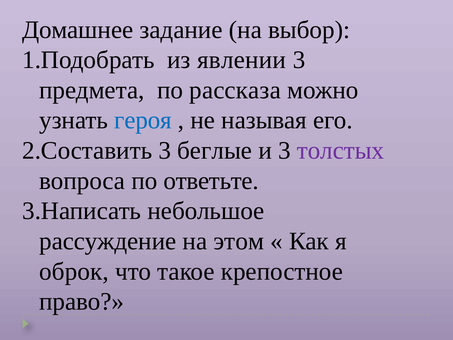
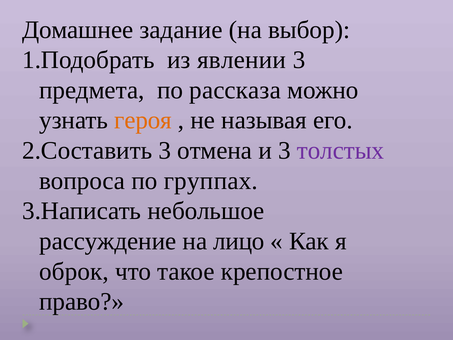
героя colour: blue -> orange (143, 120)
беглые: беглые -> отмена (215, 150)
ответьте: ответьте -> группах (211, 181)
этом: этом -> лицо (239, 241)
